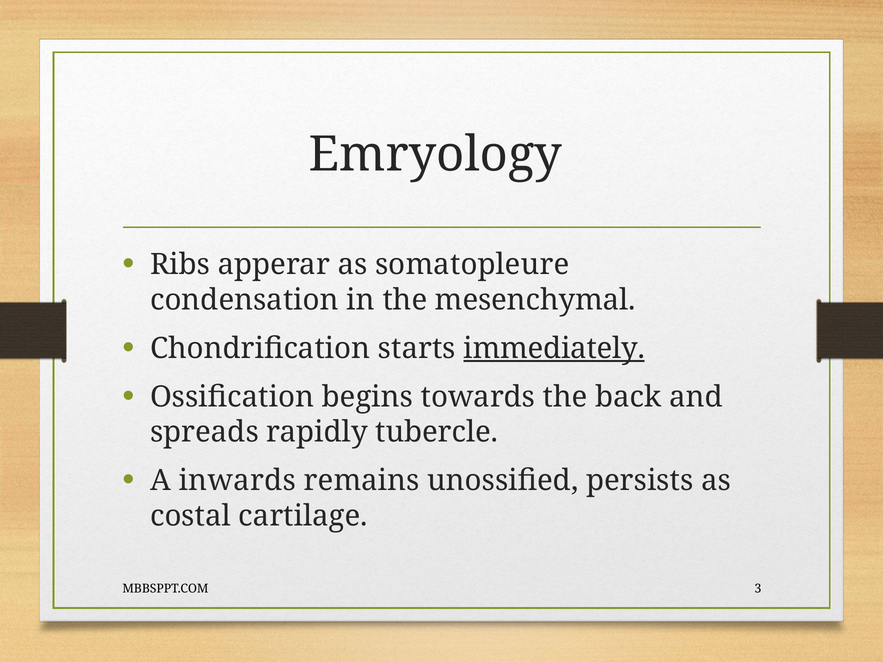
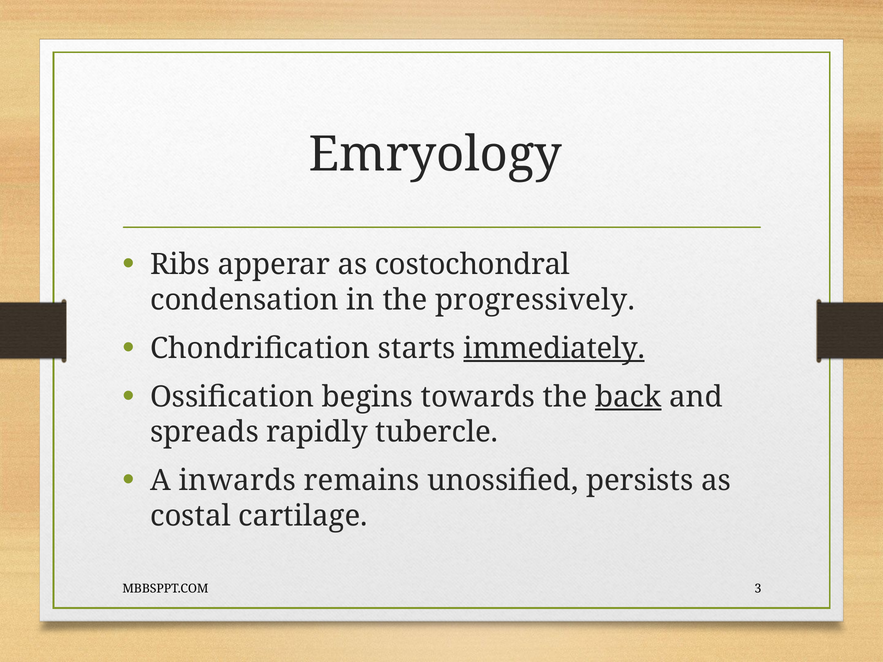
somatopleure: somatopleure -> costochondral (472, 265)
mesenchymal: mesenchymal -> progressively (535, 300)
back underline: none -> present (628, 397)
